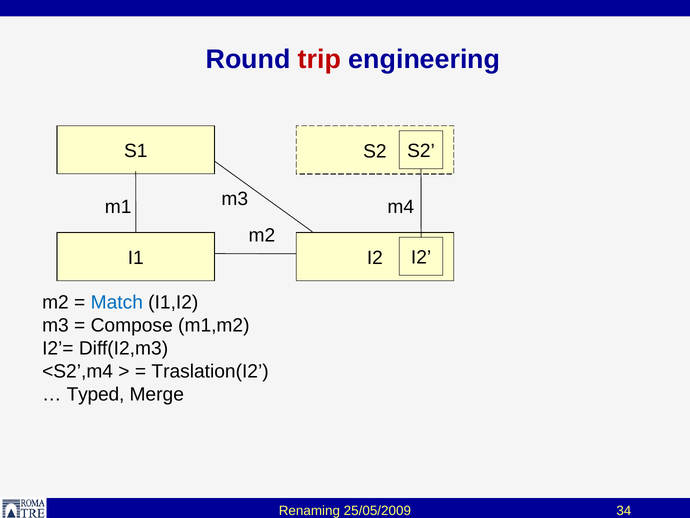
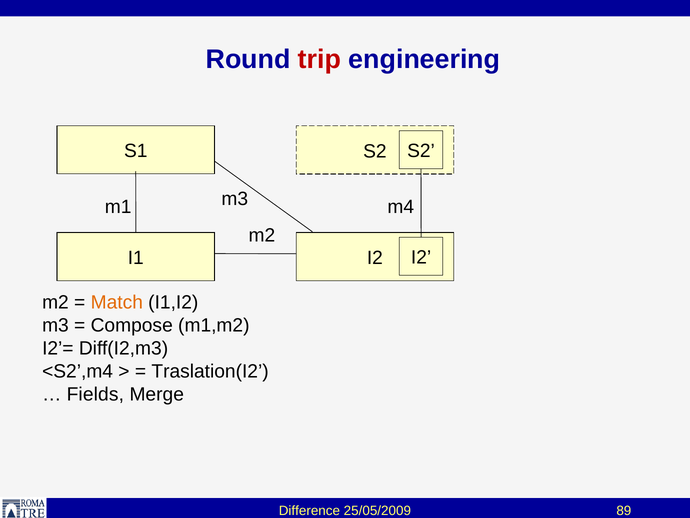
Match colour: blue -> orange (117, 302)
Typed: Typed -> Fields (95, 394)
Renaming: Renaming -> Difference (309, 510)
34: 34 -> 89 (624, 510)
